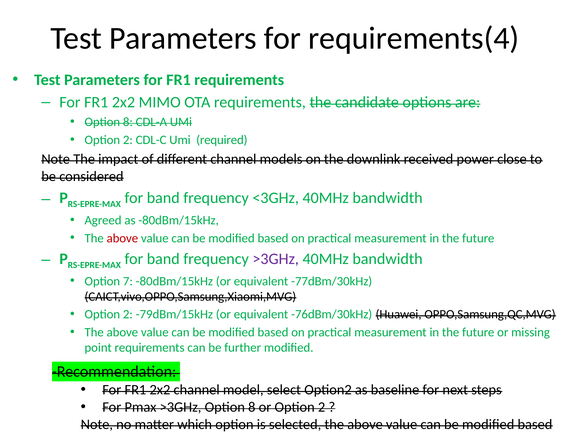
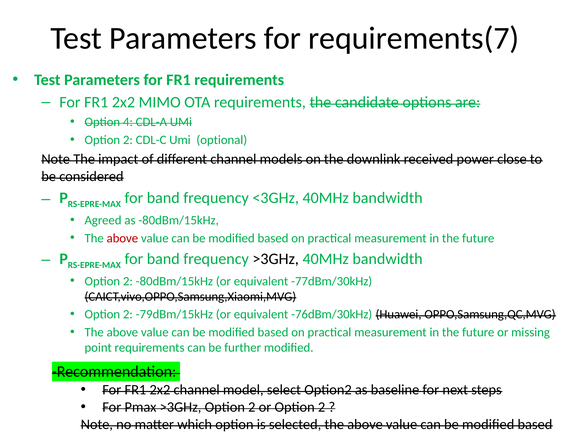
requirements(4: requirements(4 -> requirements(7 (414, 38)
8: 8 -> 4 (128, 122)
required: required -> optional (222, 140)
>3GHz colour: purple -> black (276, 259)
7: 7 -> 2 (128, 281)
>3GHz Option 8: 8 -> 2 (252, 407)
